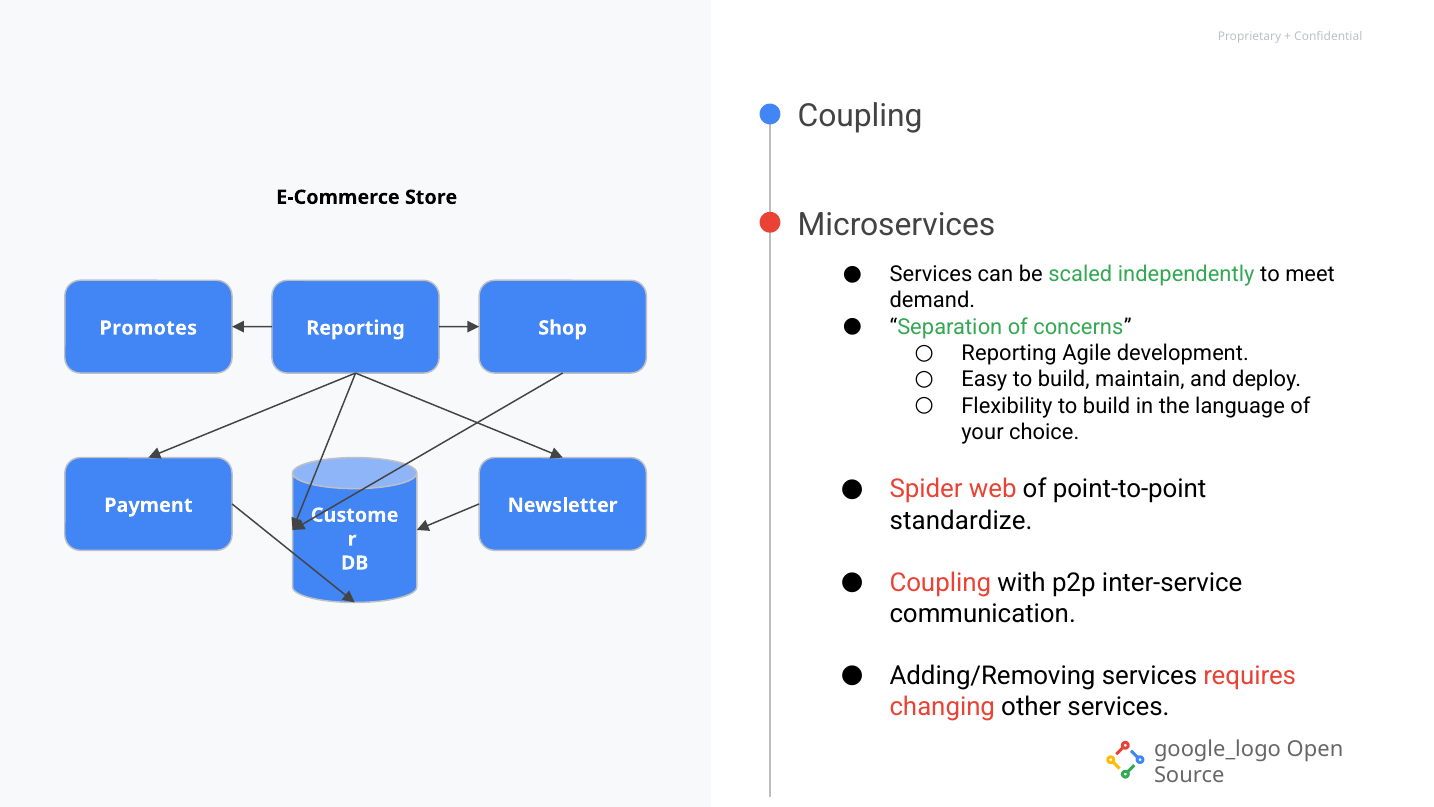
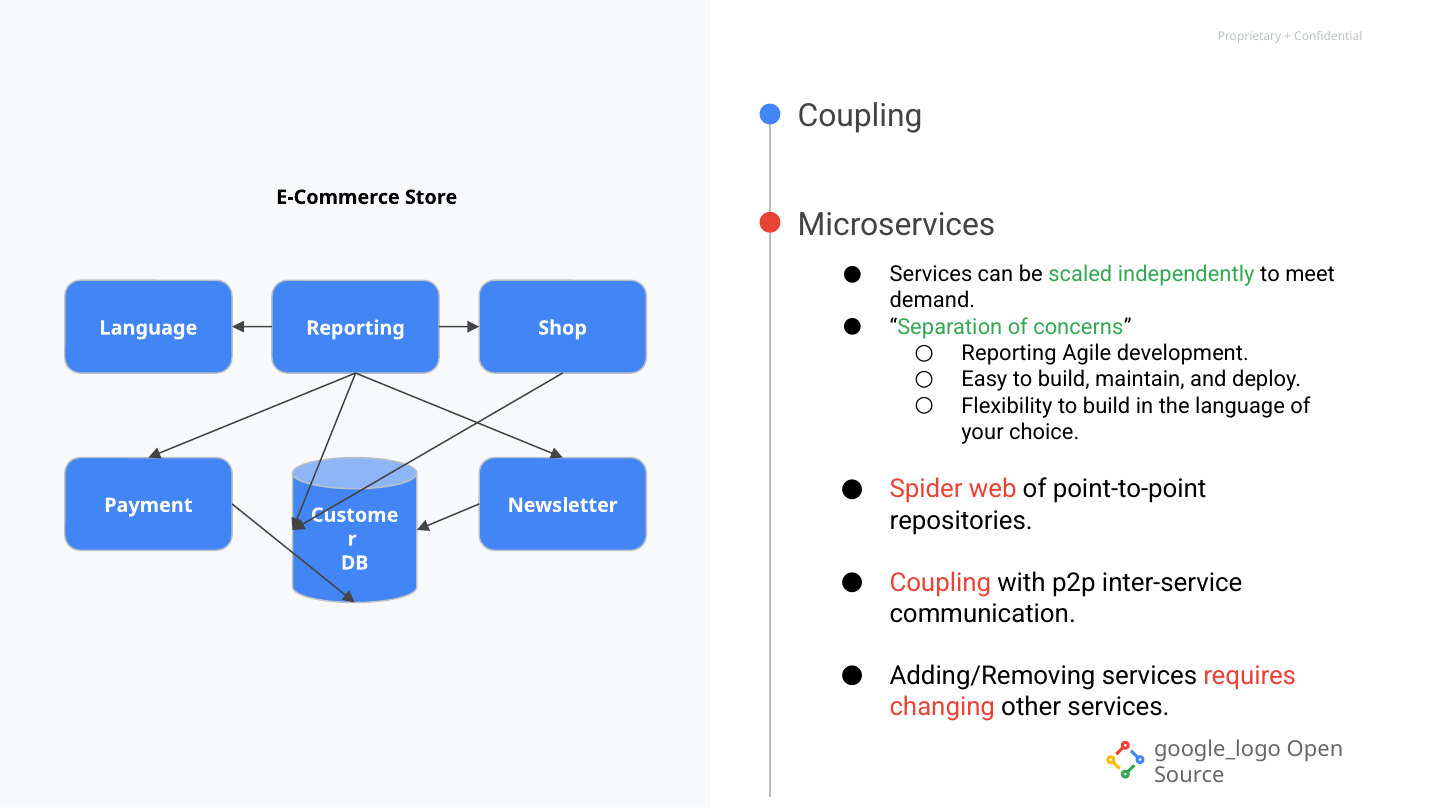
Promotes: Promotes -> Language (148, 328)
standardize: standardize -> repositories (961, 520)
